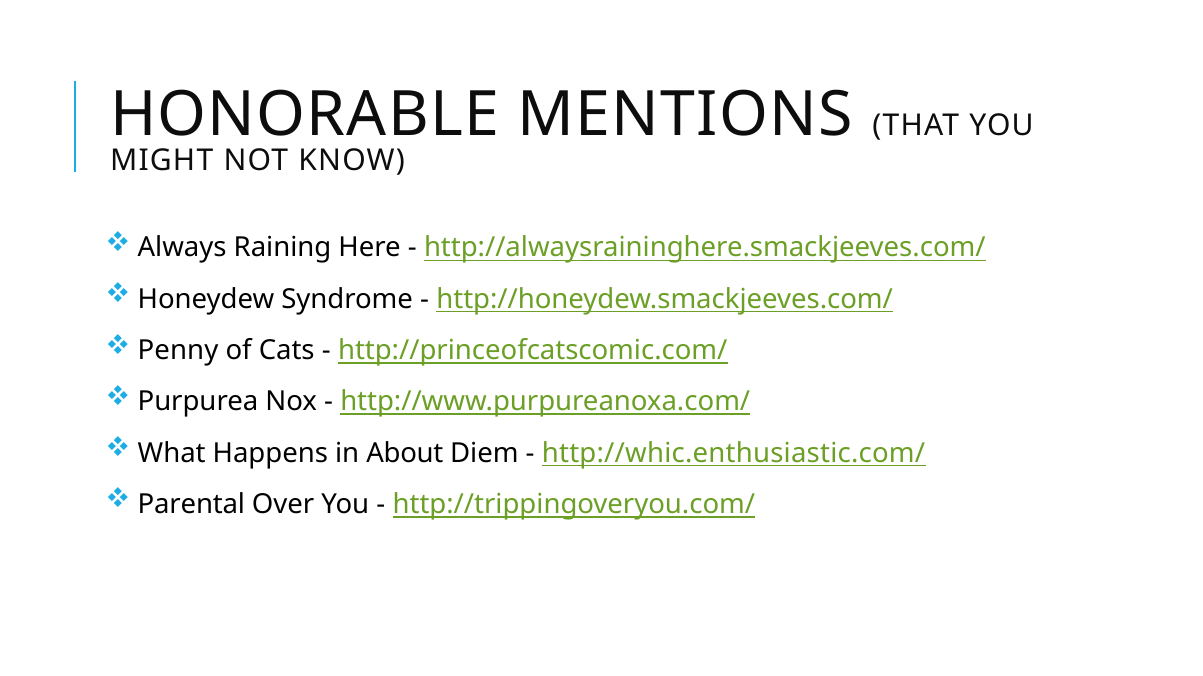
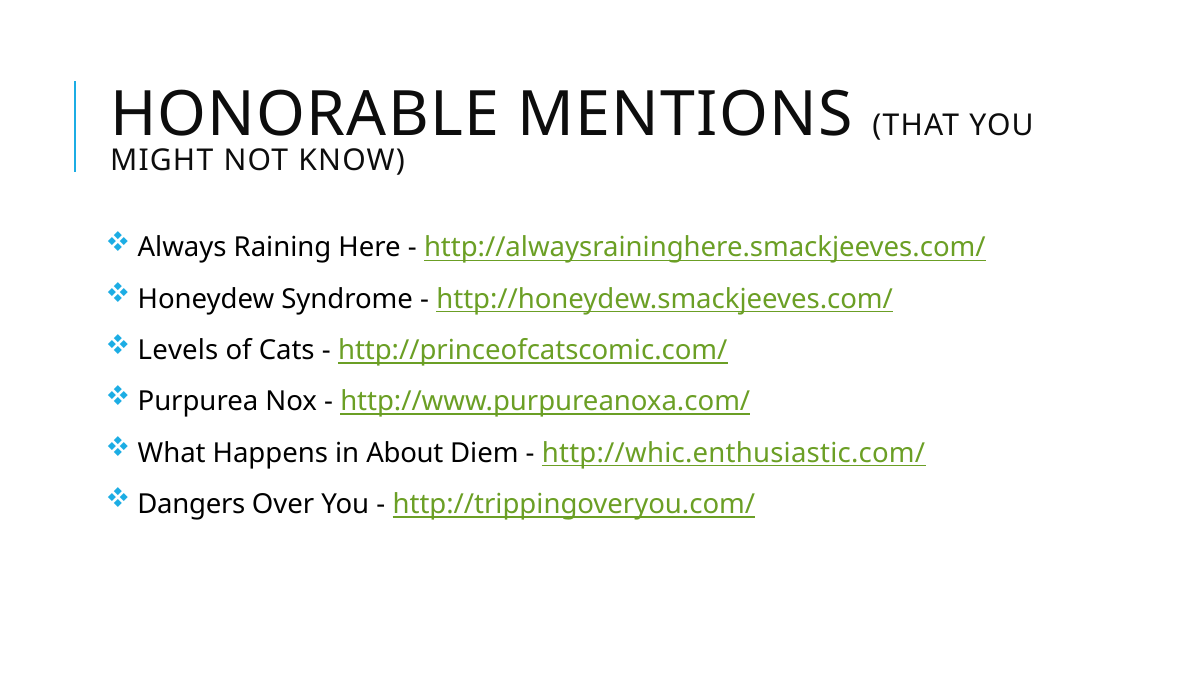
Penny: Penny -> Levels (178, 351)
Parental: Parental -> Dangers (191, 505)
